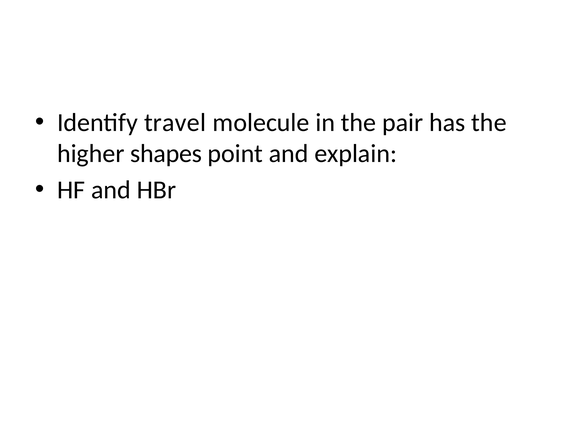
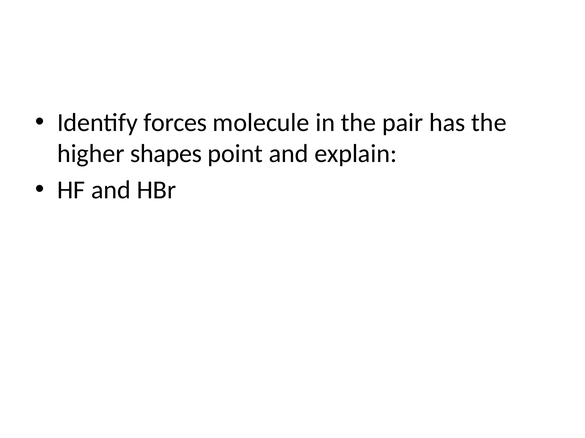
travel: travel -> forces (175, 123)
